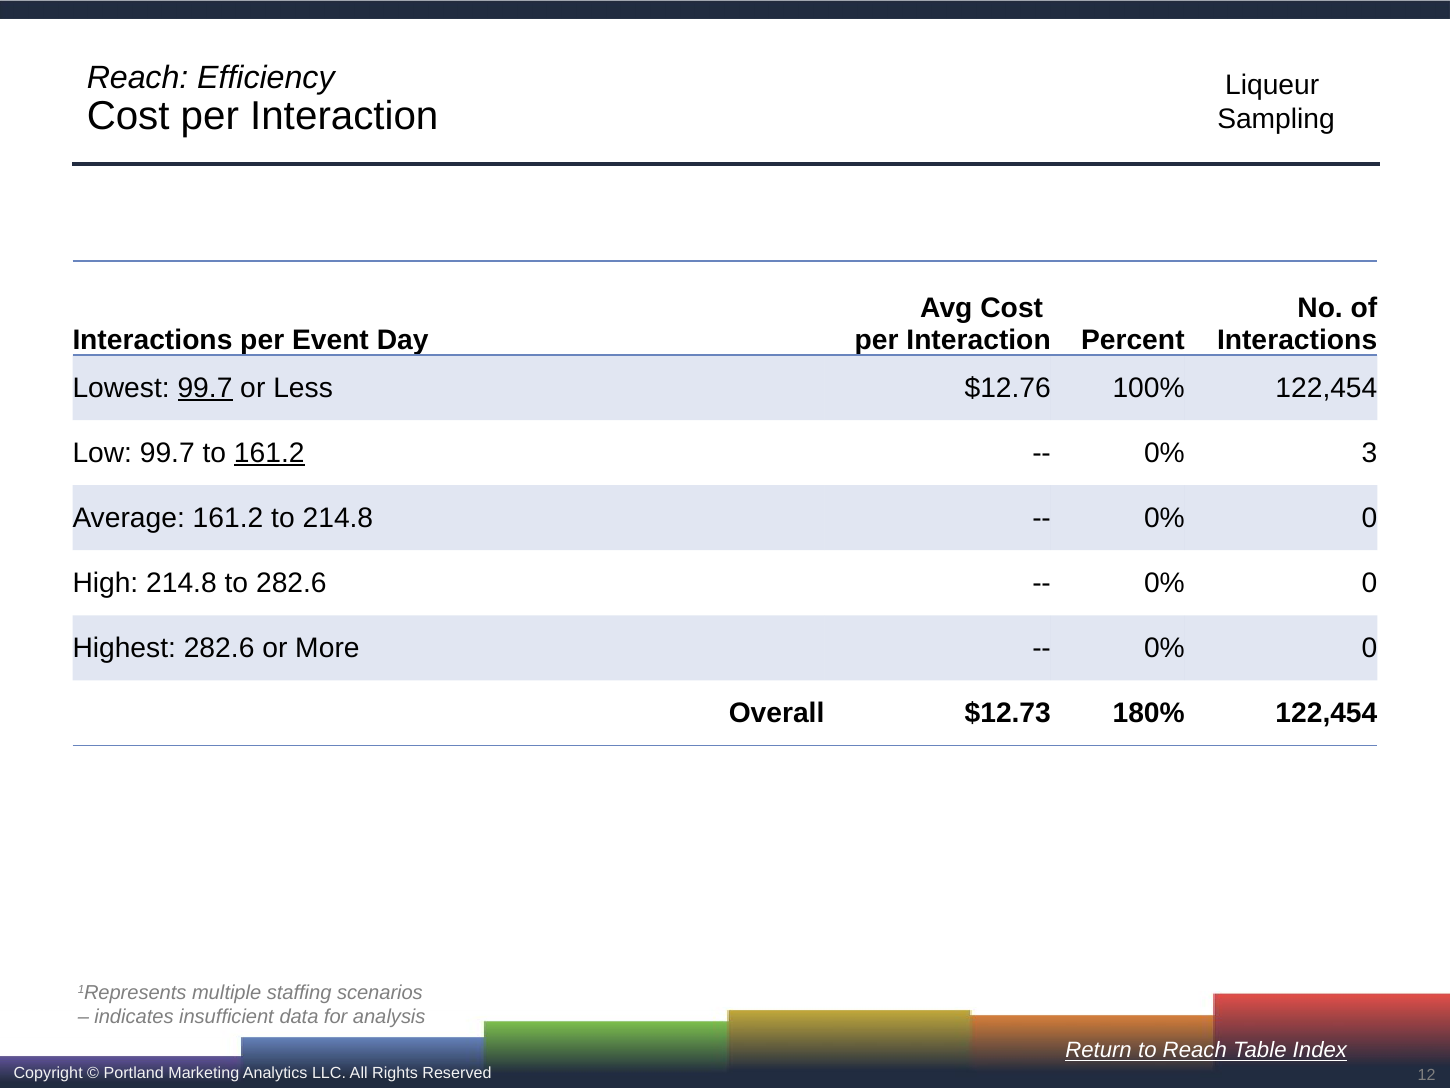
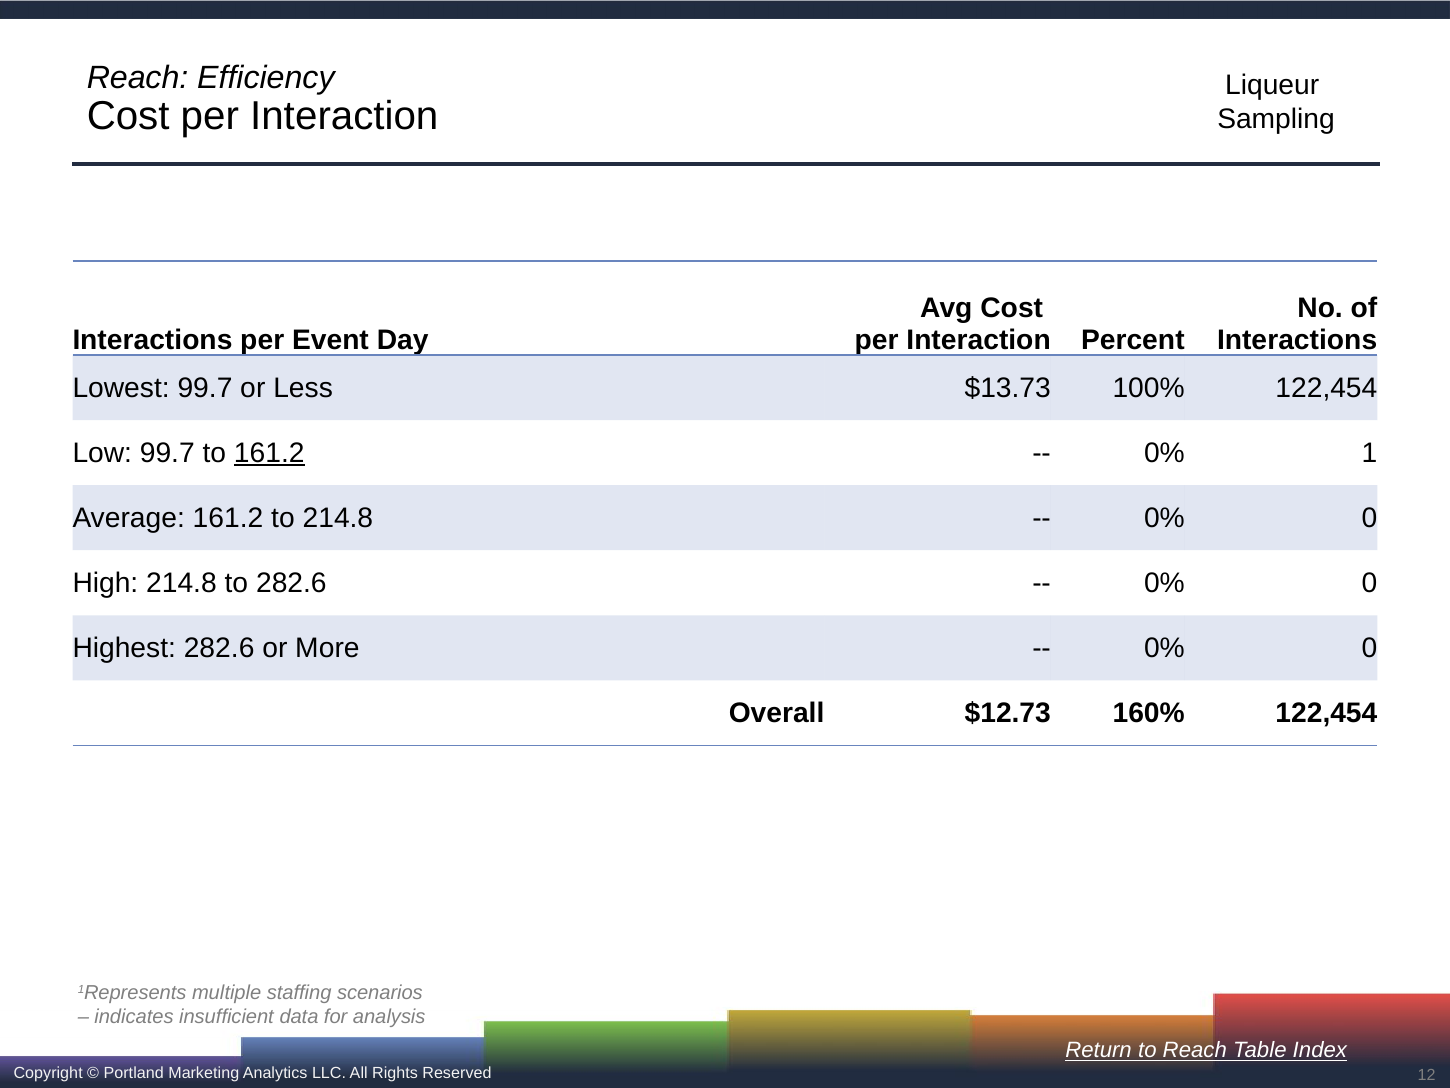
99.7 underline: present -> none (205, 388)
$12.76: $12.76 -> $13.73 (1008, 388)
3: 3 -> 1 (1370, 453)
180%: 180% -> 160% (1149, 713)
